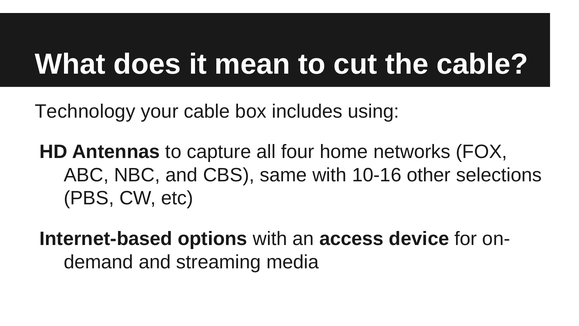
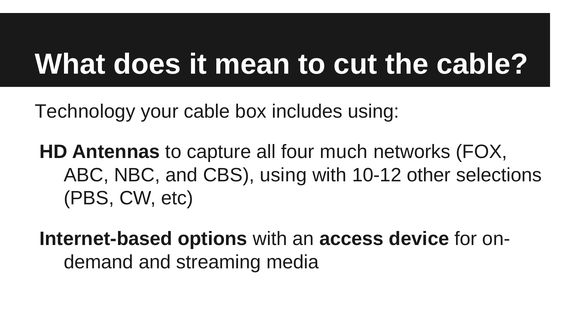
home: home -> much (344, 152)
CBS same: same -> using (283, 175)
10-16: 10-16 -> 10-12 (377, 175)
